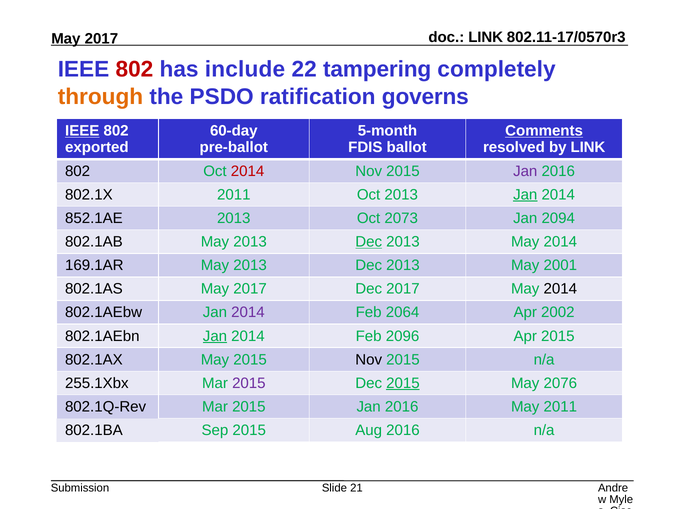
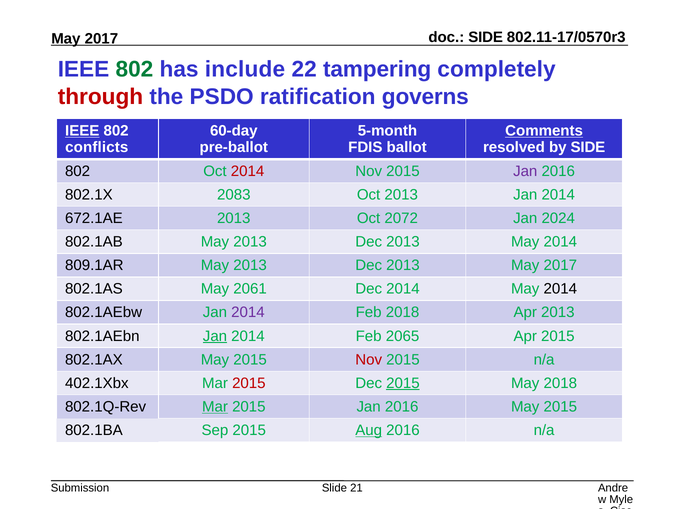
LINK: LINK -> SIDE (486, 37)
802 colour: red -> green (134, 70)
through colour: orange -> red (100, 97)
exported: exported -> conflicts (97, 148)
by LINK: LINK -> SIDE (588, 148)
802.1X 2011: 2011 -> 2083 (234, 195)
Jan underline: present -> none (525, 195)
852.1AE: 852.1AE -> 672.1AE (94, 218)
2073: 2073 -> 2072 (401, 218)
2094: 2094 -> 2024 (558, 218)
Dec underline: present -> none (369, 242)
169.1AR: 169.1AR -> 809.1AR (94, 265)
2013 May 2001: 2001 -> 2017 (560, 265)
802.1AS May 2017: 2017 -> 2061 (250, 289)
Dec 2017: 2017 -> 2014 (403, 289)
Feb 2064: 2064 -> 2018 (403, 313)
Apr 2002: 2002 -> 2013 (558, 313)
2096: 2096 -> 2065 (403, 336)
Nov colour: black -> red (369, 360)
255.1Xbx: 255.1Xbx -> 402.1Xbx (97, 383)
2015 colour: purple -> red (249, 383)
May 2076: 2076 -> 2018 (560, 383)
Mar underline: none -> present (215, 407)
2016 May 2011: 2011 -> 2015 (560, 407)
Aug underline: none -> present (369, 431)
